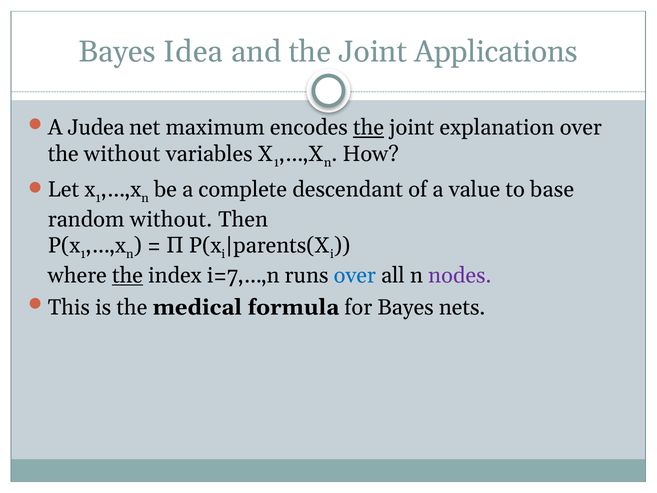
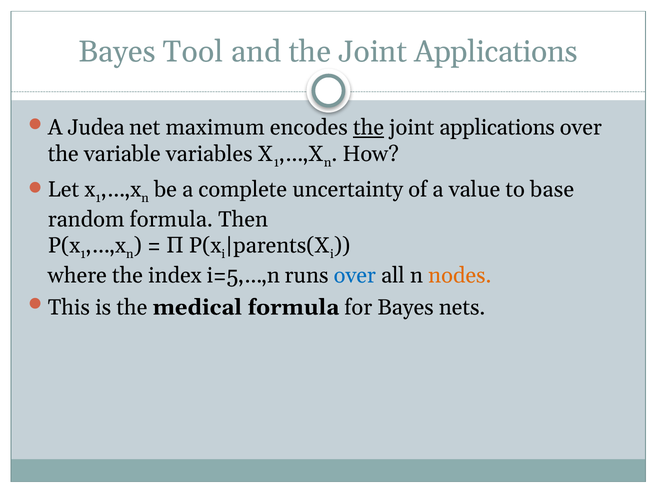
Idea: Idea -> Tool (193, 52)
explanation: explanation -> applications (497, 128)
the without: without -> variable (122, 154)
descendant: descendant -> uncertainty (348, 189)
random without: without -> formula (171, 219)
the underline: present -> none (128, 275)
i=7,…,n: i=7,…,n -> i=5,…,n (243, 275)
nodes colour: purple -> orange (460, 275)
